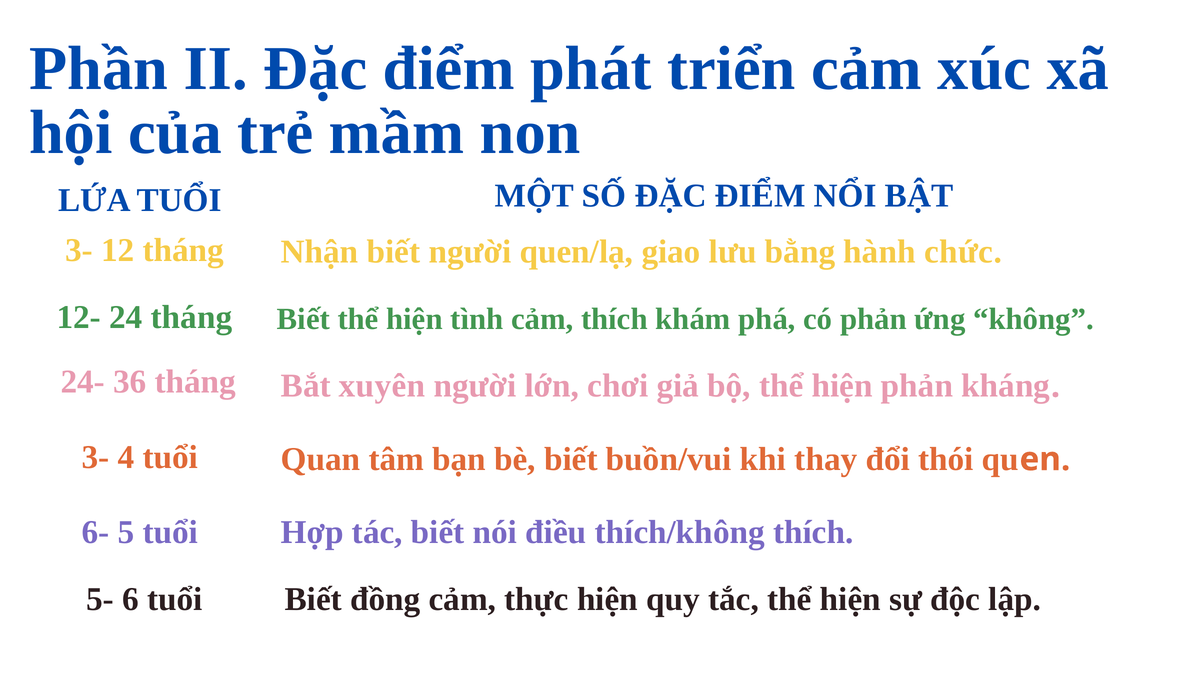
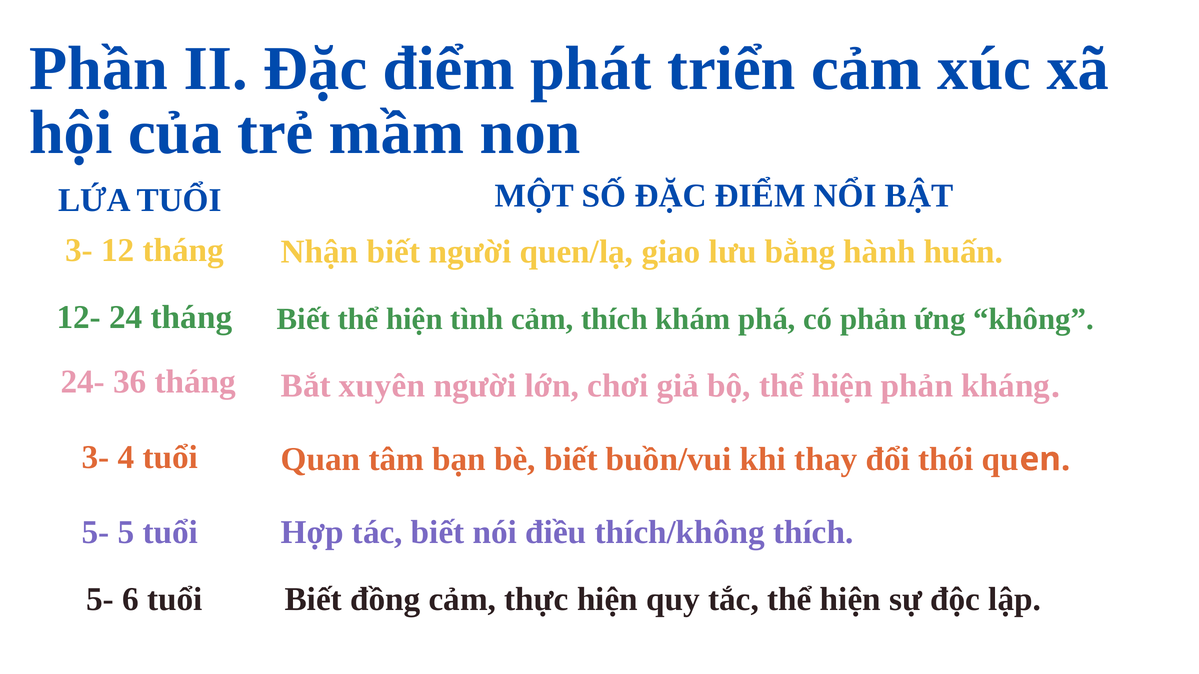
chức: chức -> huấn (963, 252)
6-: 6- -> 5- (96, 533)
